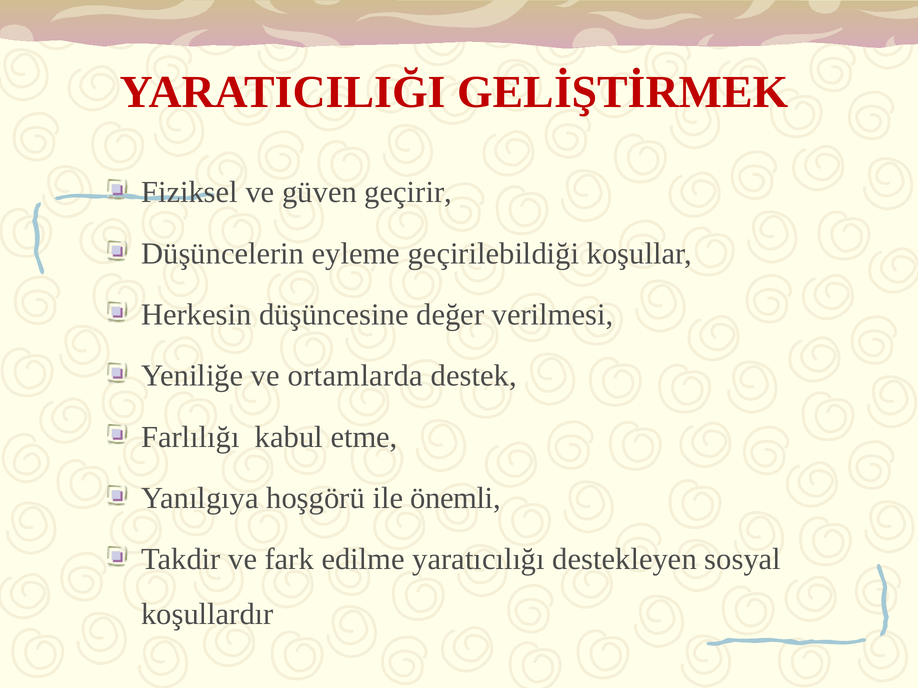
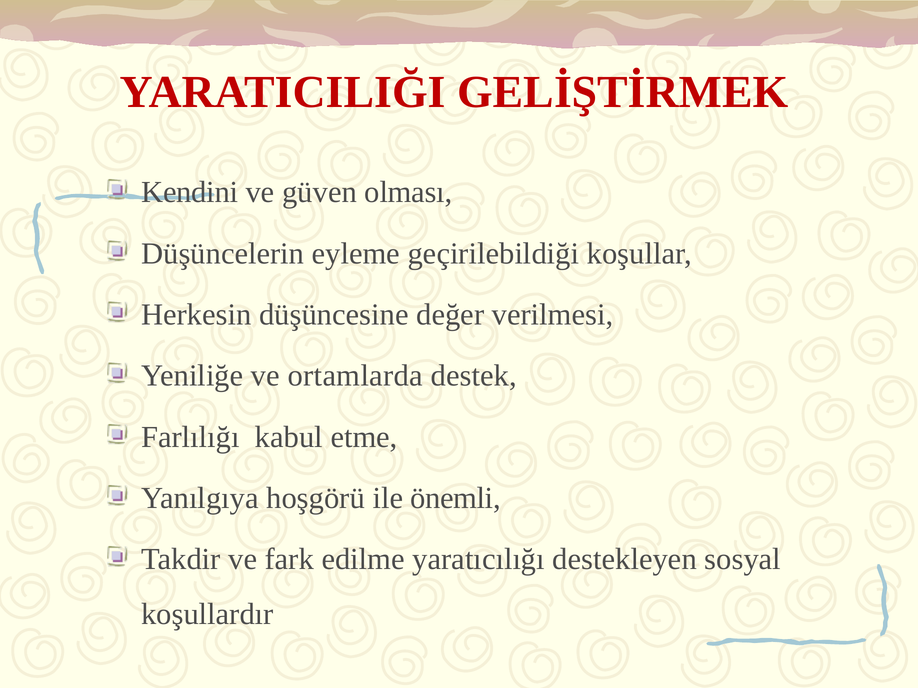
Fiziksel: Fiziksel -> Kendini (190, 193)
geçirir: geçirir -> olması (408, 193)
